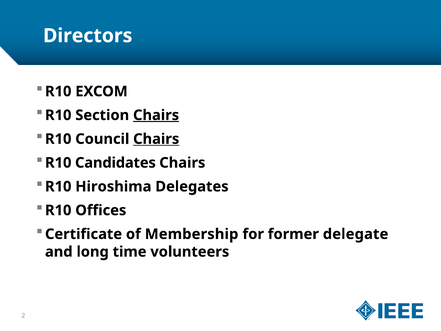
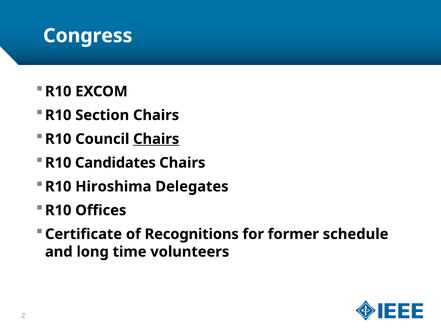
Directors: Directors -> Congress (88, 36)
Chairs underline: present -> none (156, 115)
Membership: Membership -> Recognitions (192, 234)
delegate: delegate -> schedule (356, 234)
